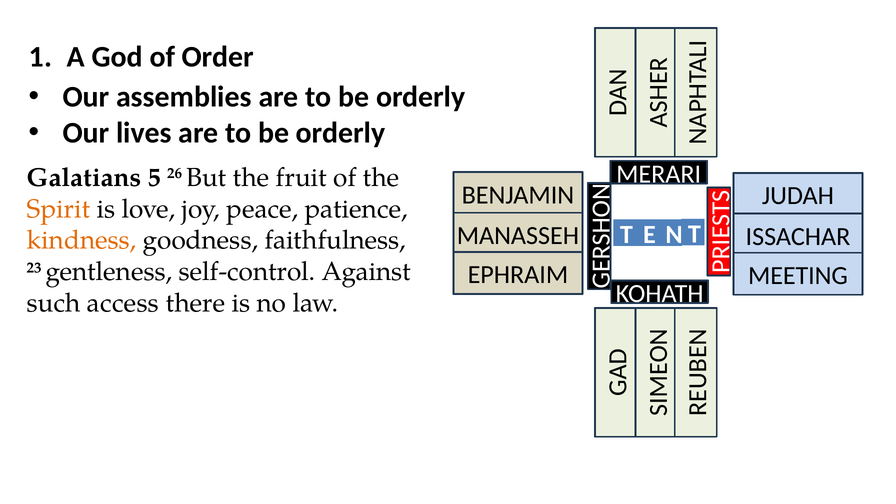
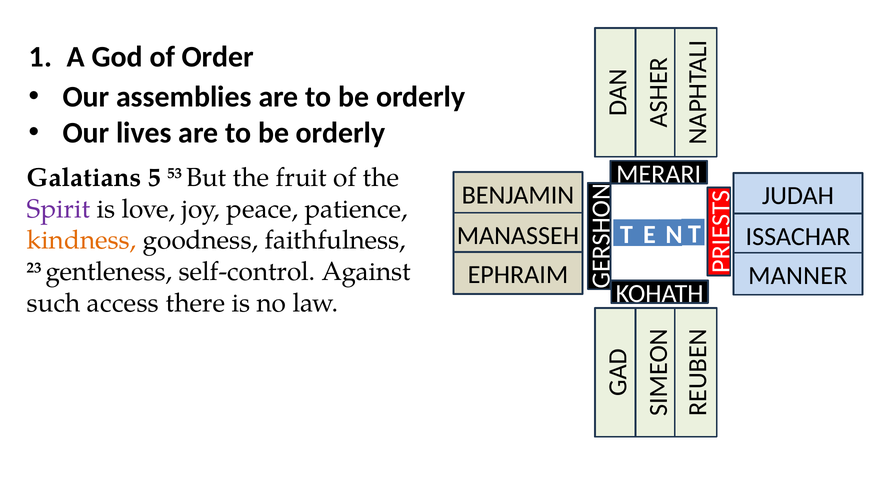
26: 26 -> 53 (175, 173)
Spirit colour: orange -> purple (59, 209)
MEETING: MEETING -> MANNER (798, 276)
